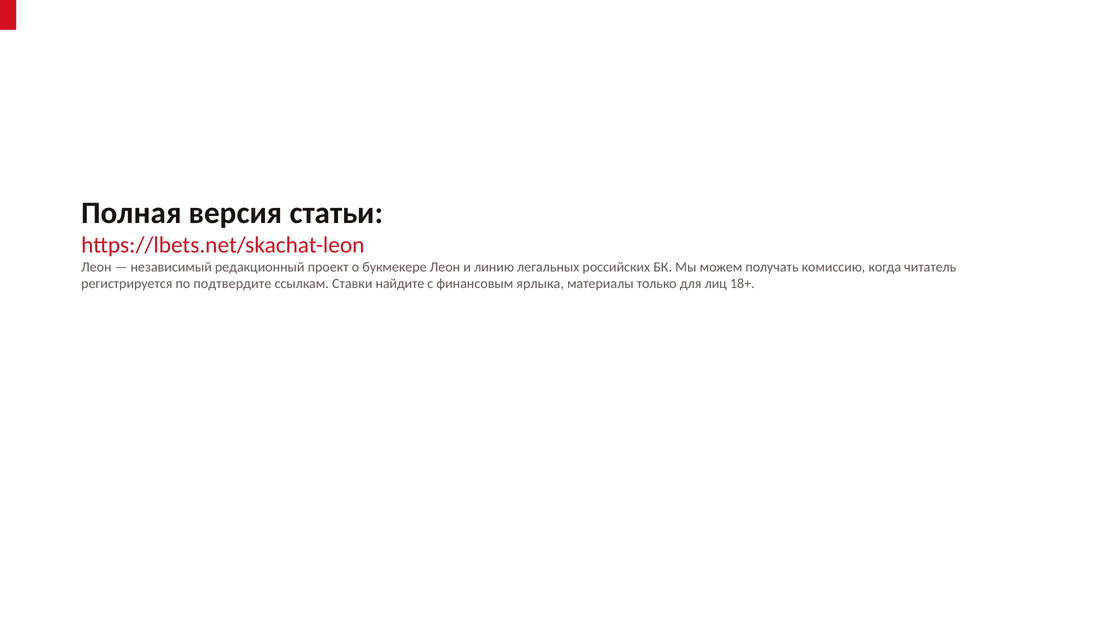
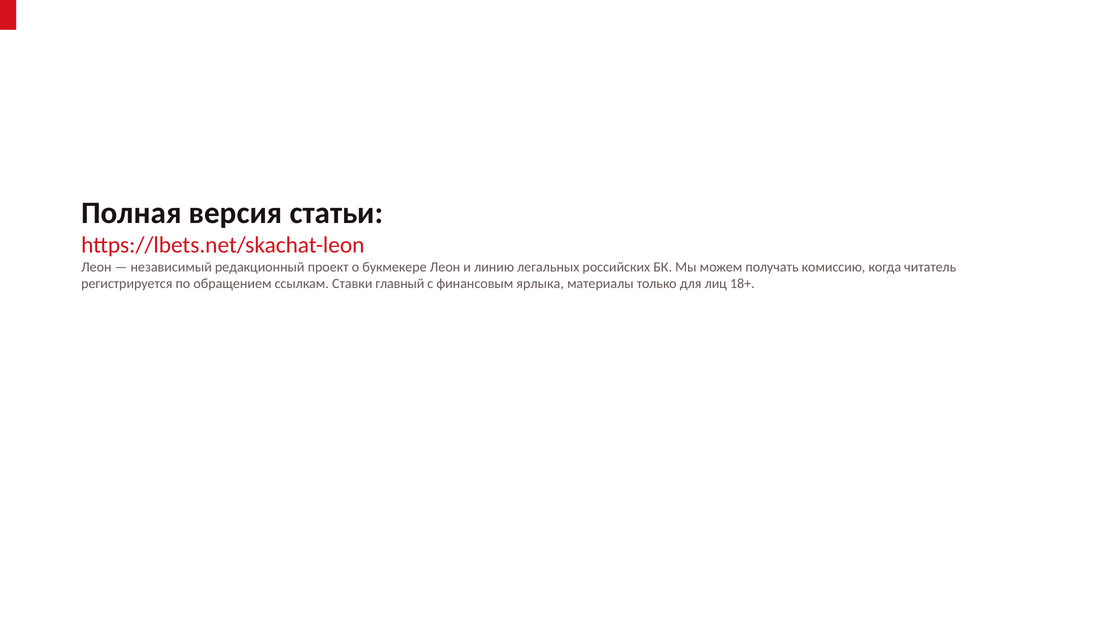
подтвердите: подтвердите -> обращением (232, 284)
найдите: найдите -> главный (400, 284)
